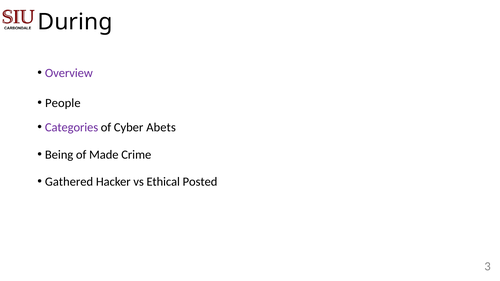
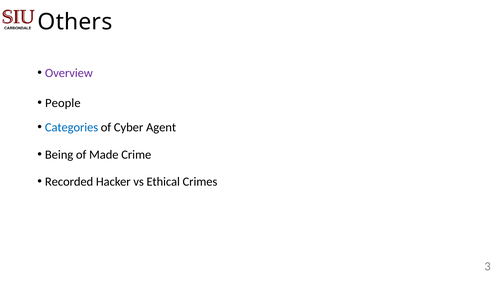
During: During -> Others (75, 22)
Categories colour: purple -> blue (72, 128)
Abets: Abets -> Agent (161, 128)
Gathered: Gathered -> Recorded (69, 182)
Posted: Posted -> Crimes (200, 182)
